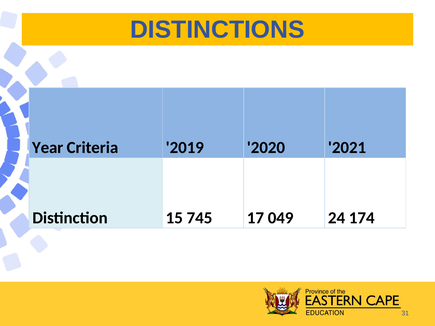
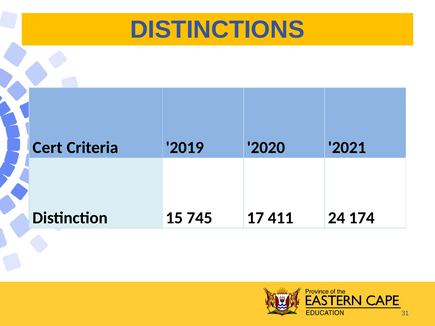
Year: Year -> Cert (47, 148)
049: 049 -> 411 (281, 218)
